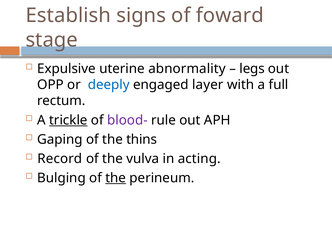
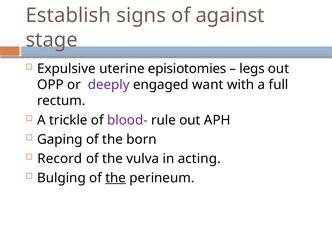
foward: foward -> against (230, 16)
abnormality: abnormality -> episiotomies (187, 69)
deeply colour: blue -> purple (109, 85)
layer: layer -> want (208, 85)
trickle underline: present -> none (68, 120)
thins: thins -> born (142, 139)
